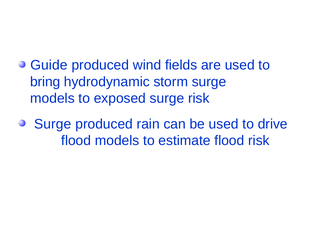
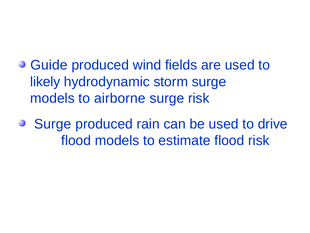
bring: bring -> likely (45, 82)
exposed: exposed -> airborne (120, 98)
